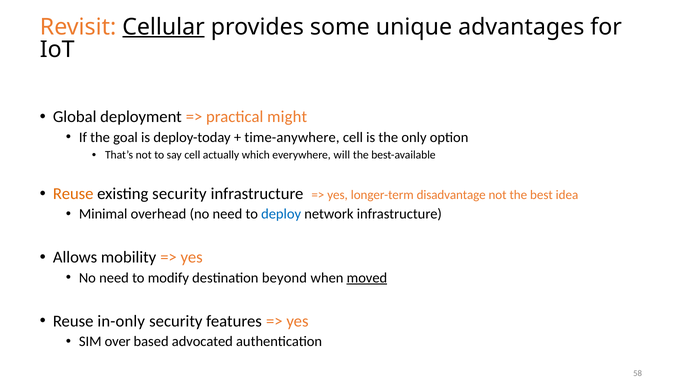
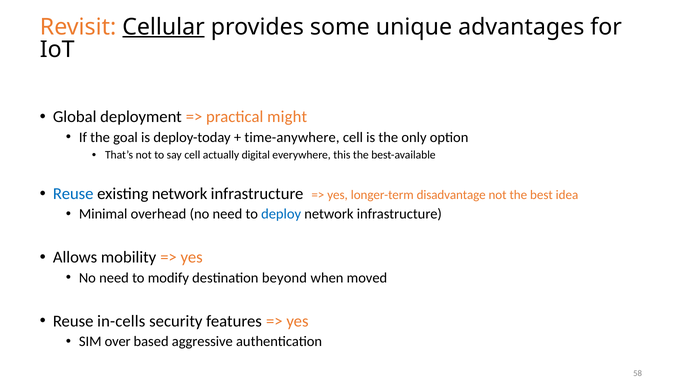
which: which -> digital (256, 155)
will: will -> this (342, 155)
Reuse colour: orange -> blue (73, 194)
existing security: security -> network (180, 194)
moved underline: present -> none (367, 278)
in-only: in-only -> in-cells (121, 321)
advocated: advocated -> aggressive (202, 341)
